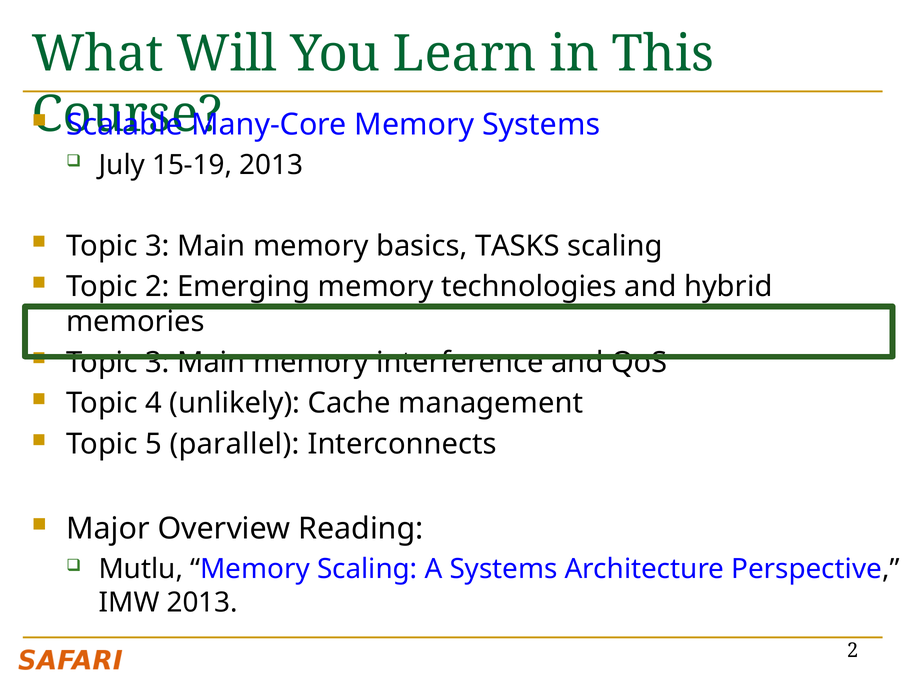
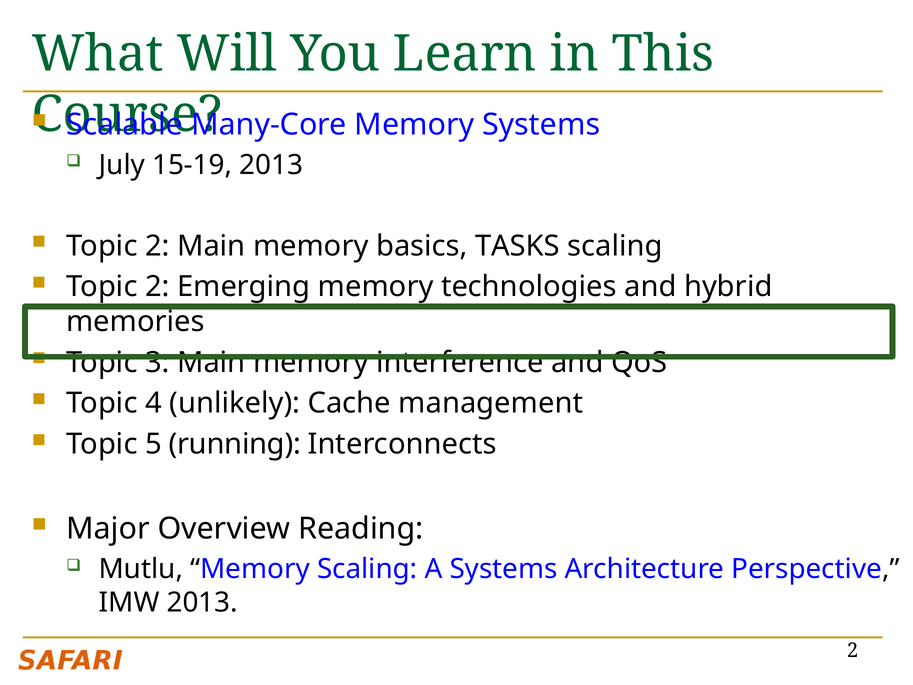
3: 3 -> 2 (157, 246)
parallel: parallel -> running (235, 444)
